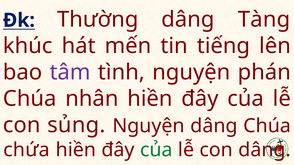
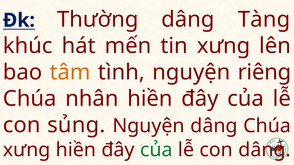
tin tiếng: tiếng -> xưng (224, 46)
tâm colour: purple -> orange (70, 72)
phán: phán -> riêng (264, 72)
chứa: chứa -> xưng (27, 150)
